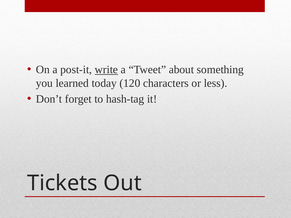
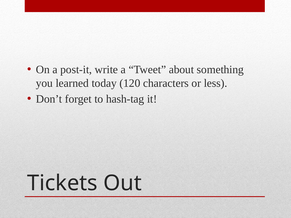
write underline: present -> none (106, 70)
